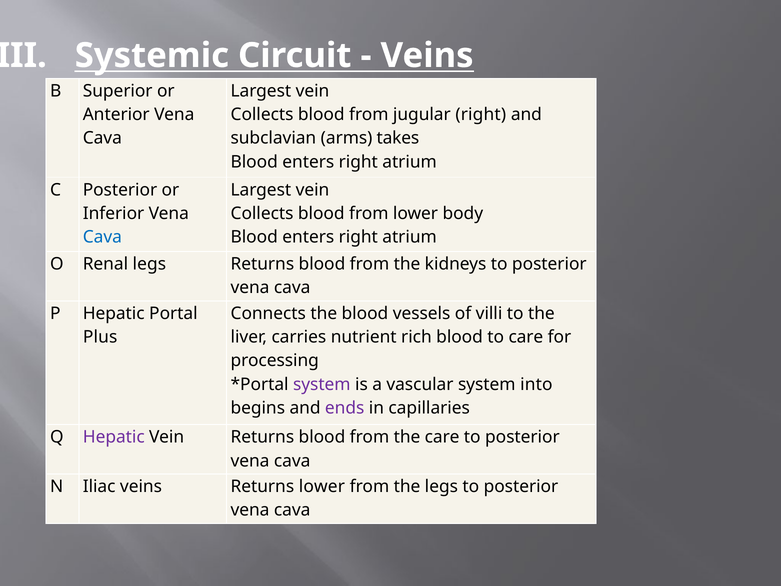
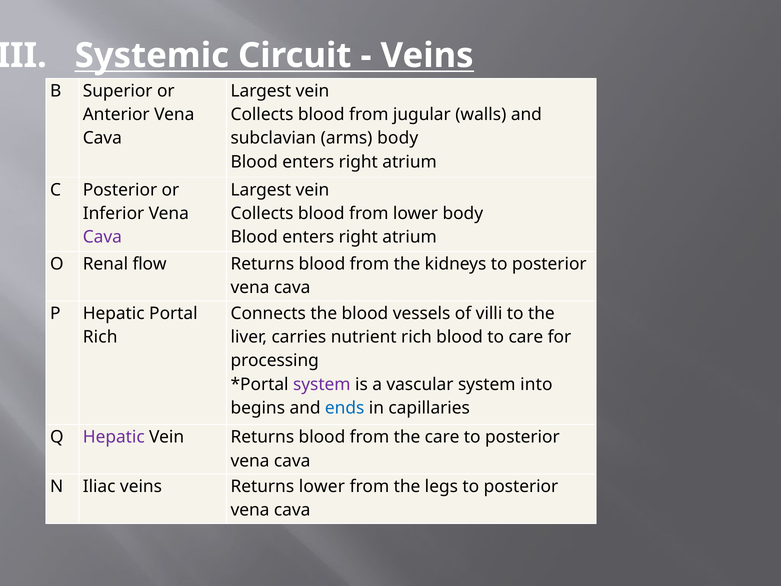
jugular right: right -> walls (481, 115)
arms takes: takes -> body (398, 138)
Cava colour: blue -> purple (102, 237)
Renal legs: legs -> flow (150, 264)
Plus: Plus -> Rich (100, 337)
ends colour: purple -> blue (345, 408)
